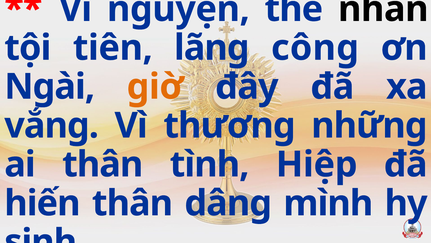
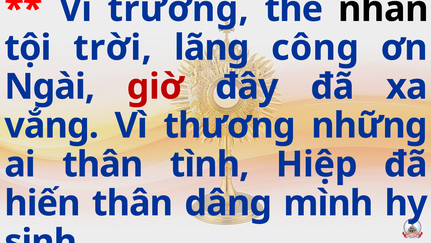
nguyện: nguyện -> trường (178, 9)
tiên: tiên -> trời (112, 48)
giờ colour: orange -> red (155, 87)
